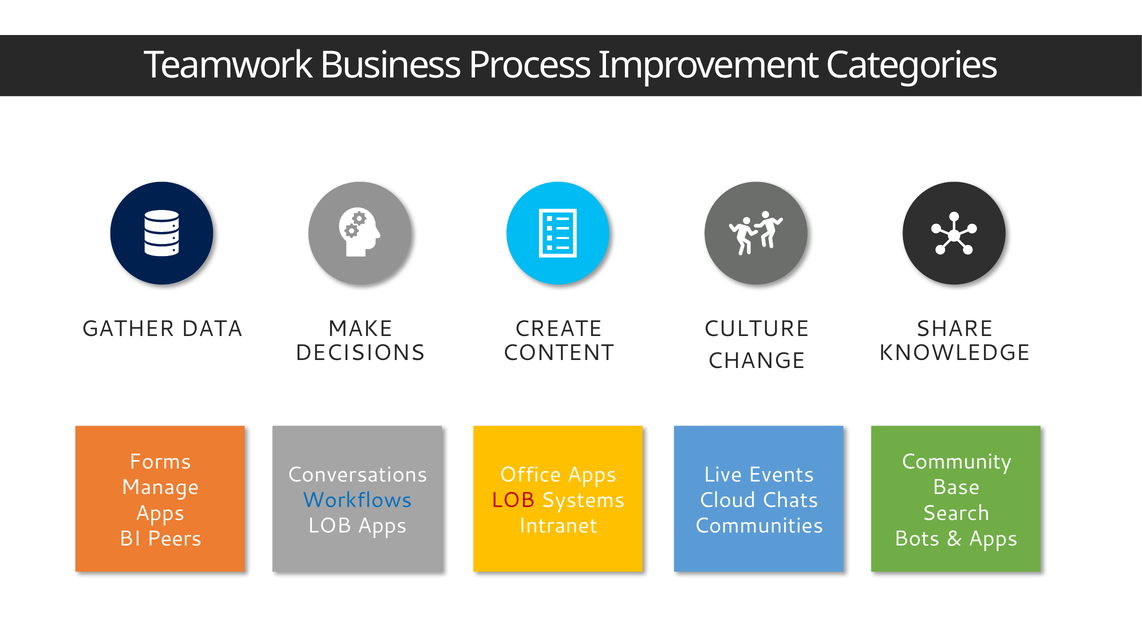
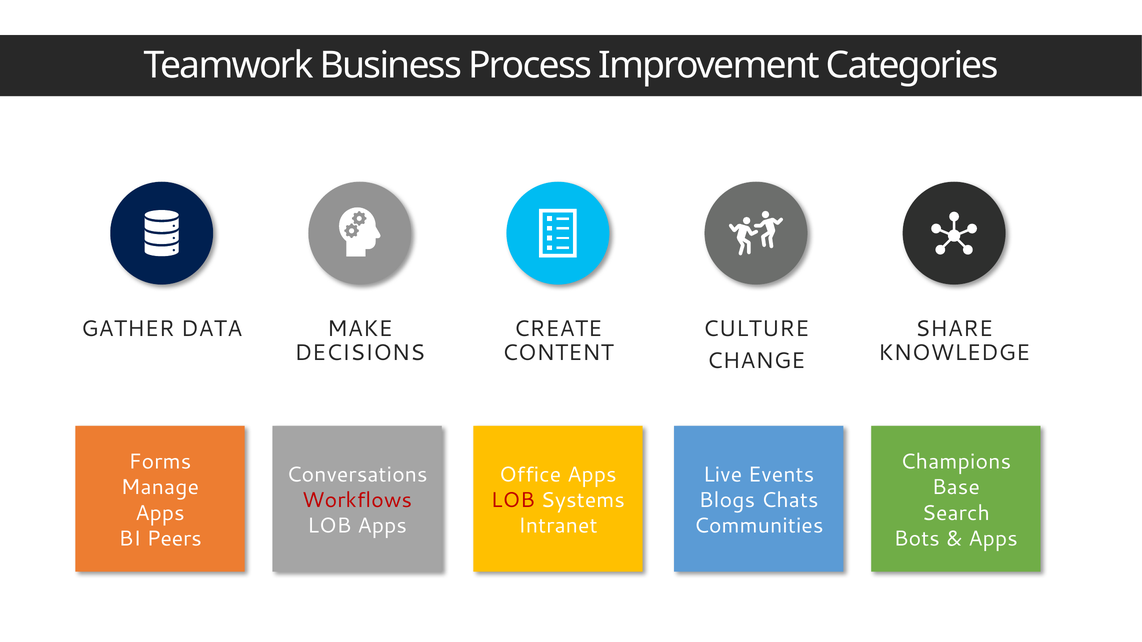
Community: Community -> Champions (956, 462)
Workflows colour: blue -> red (357, 500)
Cloud: Cloud -> Blogs (727, 500)
